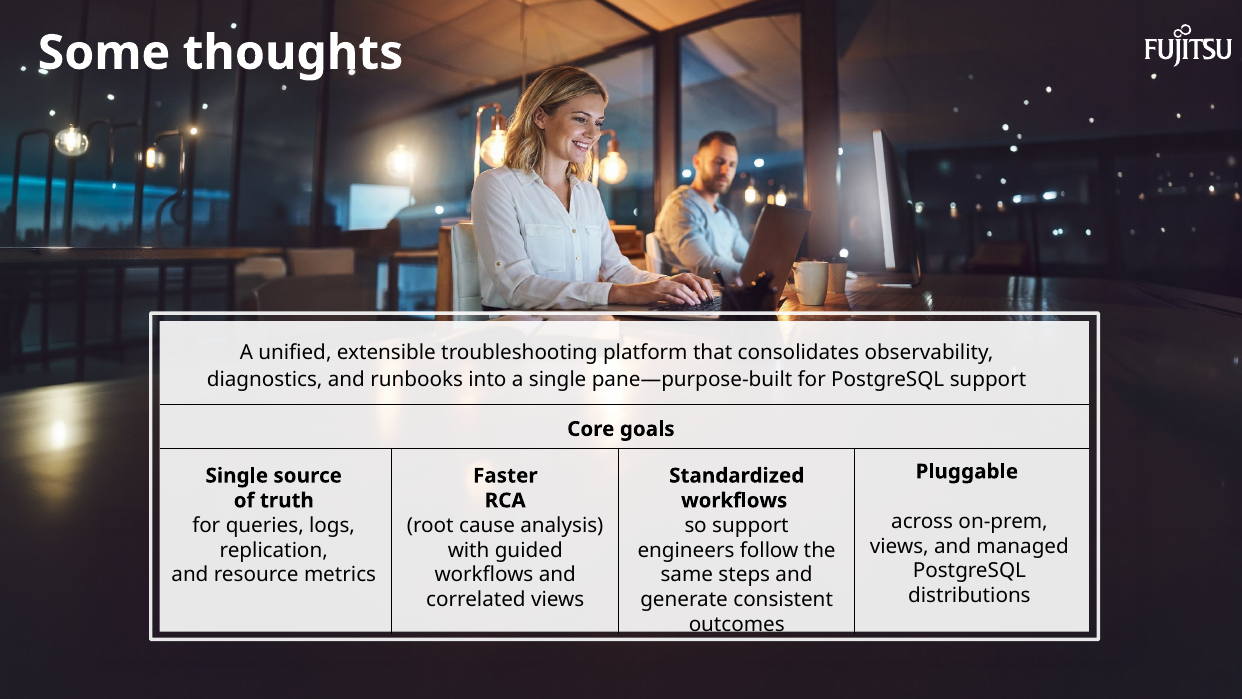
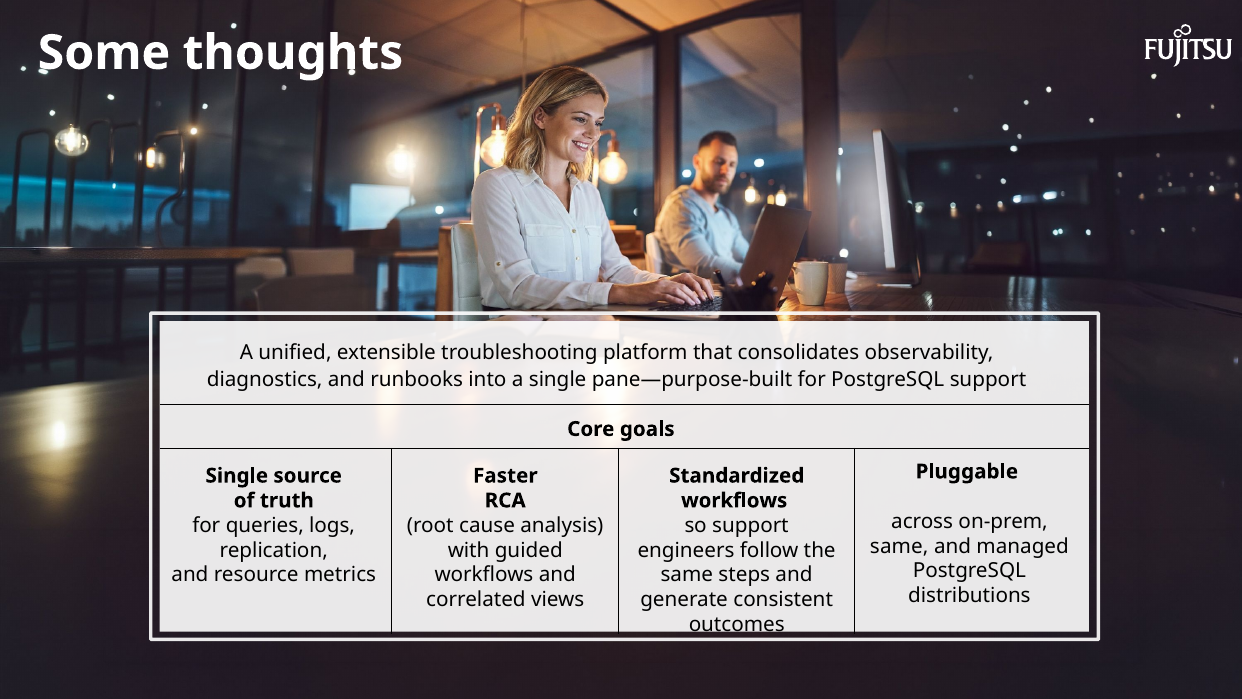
views: views -> same (899, 546)
